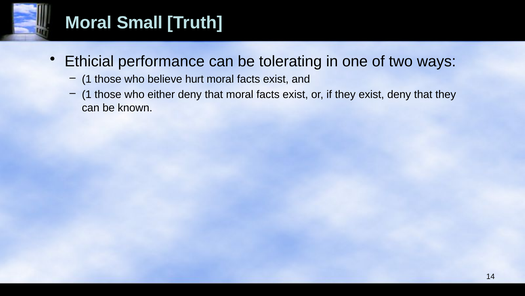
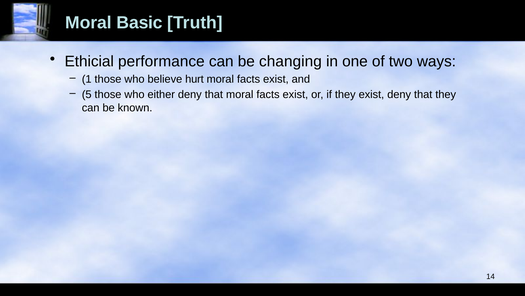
Small: Small -> Basic (140, 23)
tolerating: tolerating -> changing (290, 61)
1: 1 -> 5 (87, 94)
